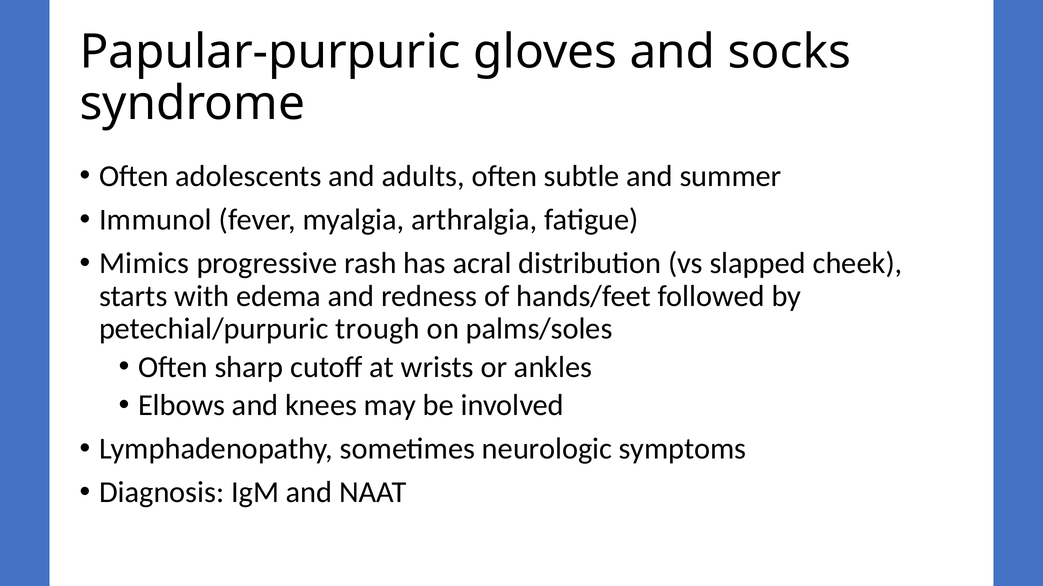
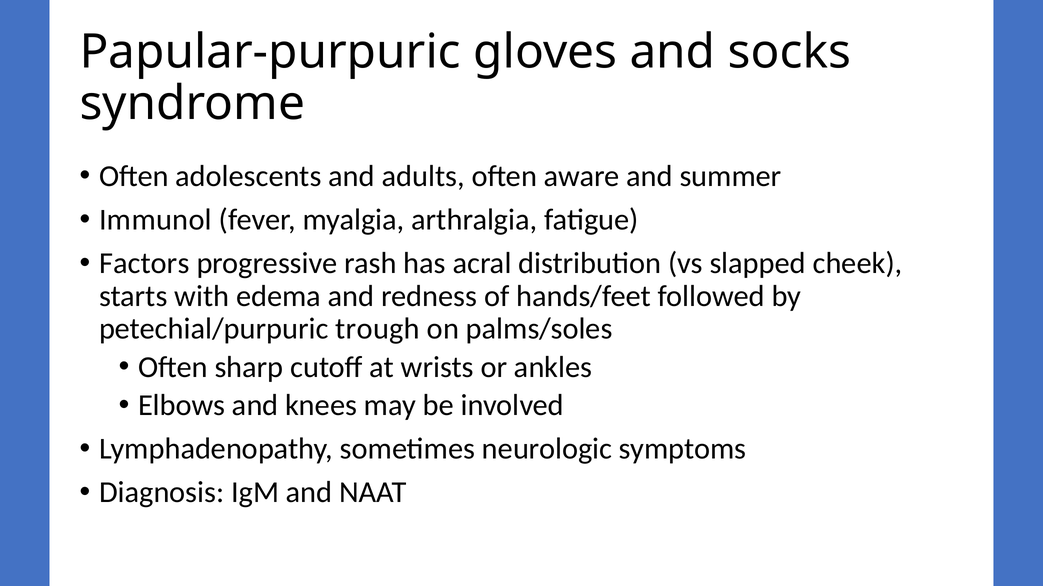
subtle: subtle -> aware (582, 176)
Mimics: Mimics -> Factors (144, 264)
